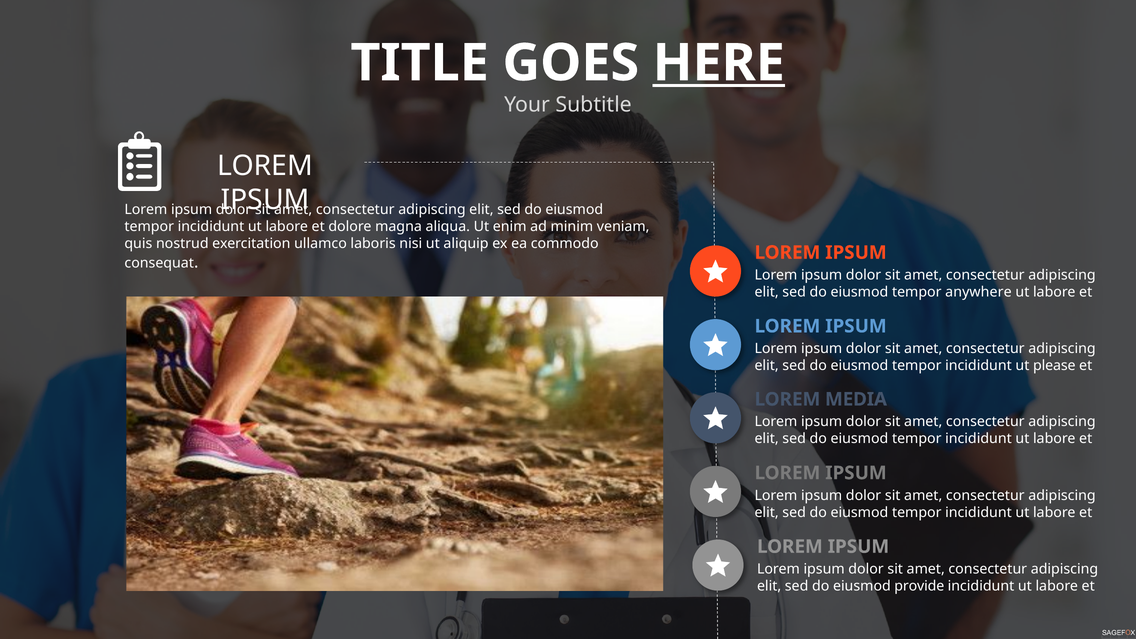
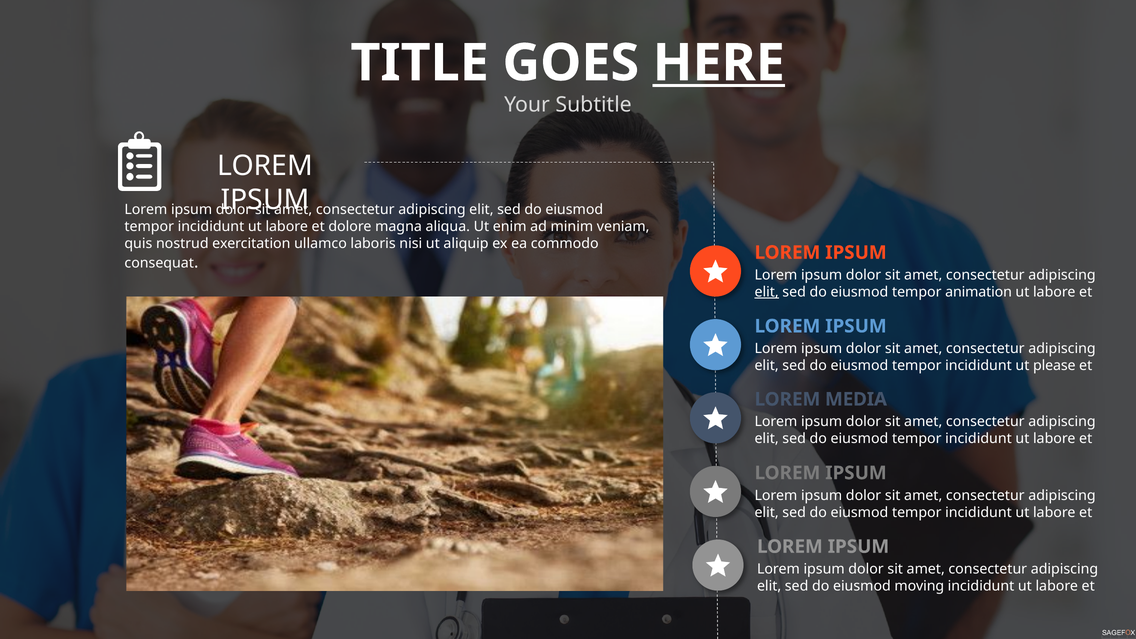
elit underline: none -> present (767, 292)
anywhere: anywhere -> animation (979, 292)
provide: provide -> moving (919, 586)
